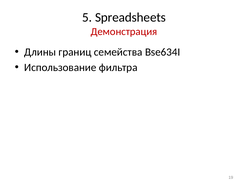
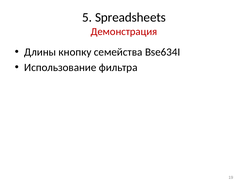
границ: границ -> кнопку (75, 52)
